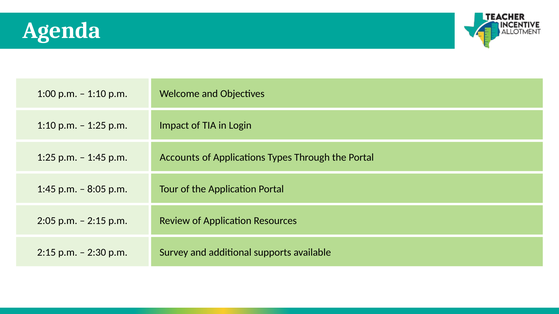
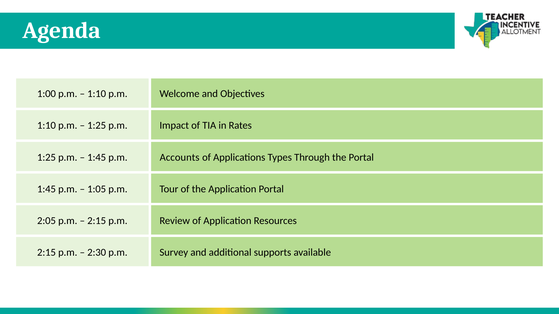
Login: Login -> Rates (240, 126)
8:05: 8:05 -> 1:05 (97, 189)
